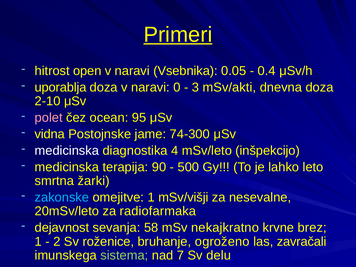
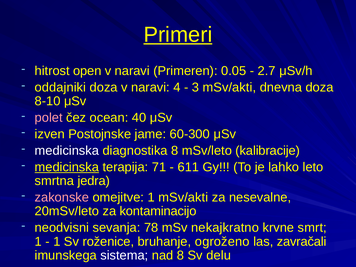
Vsebnika: Vsebnika -> Primeren (185, 71)
0.4: 0.4 -> 2.7 (267, 71)
uporablja: uporablja -> oddajniki (60, 87)
0: 0 -> 4 (177, 87)
2-10: 2-10 -> 8-10 (48, 101)
95: 95 -> 40 (139, 118)
vidna: vidna -> izven (50, 134)
74-300: 74-300 -> 60-300 (190, 134)
diagnostika 4: 4 -> 8 (175, 151)
inšpekcijo: inšpekcijo -> kalibracije (268, 151)
medicinska underline: none -> present (67, 167)
90: 90 -> 71 (159, 167)
500: 500 -> 611 (188, 167)
žarki: žarki -> jedra (94, 181)
zakonske colour: light blue -> pink (62, 197)
1 mSv/višji: mSv/višji -> mSv/akti (183, 197)
radiofarmaka: radiofarmaka -> kontaminacijo (158, 211)
dejavnost: dejavnost -> neodvisni (62, 228)
58: 58 -> 78 (151, 228)
brez: brez -> smrt (312, 228)
2: 2 -> 1 (57, 242)
sistema colour: light green -> white (124, 255)
nad 7: 7 -> 8 (180, 255)
